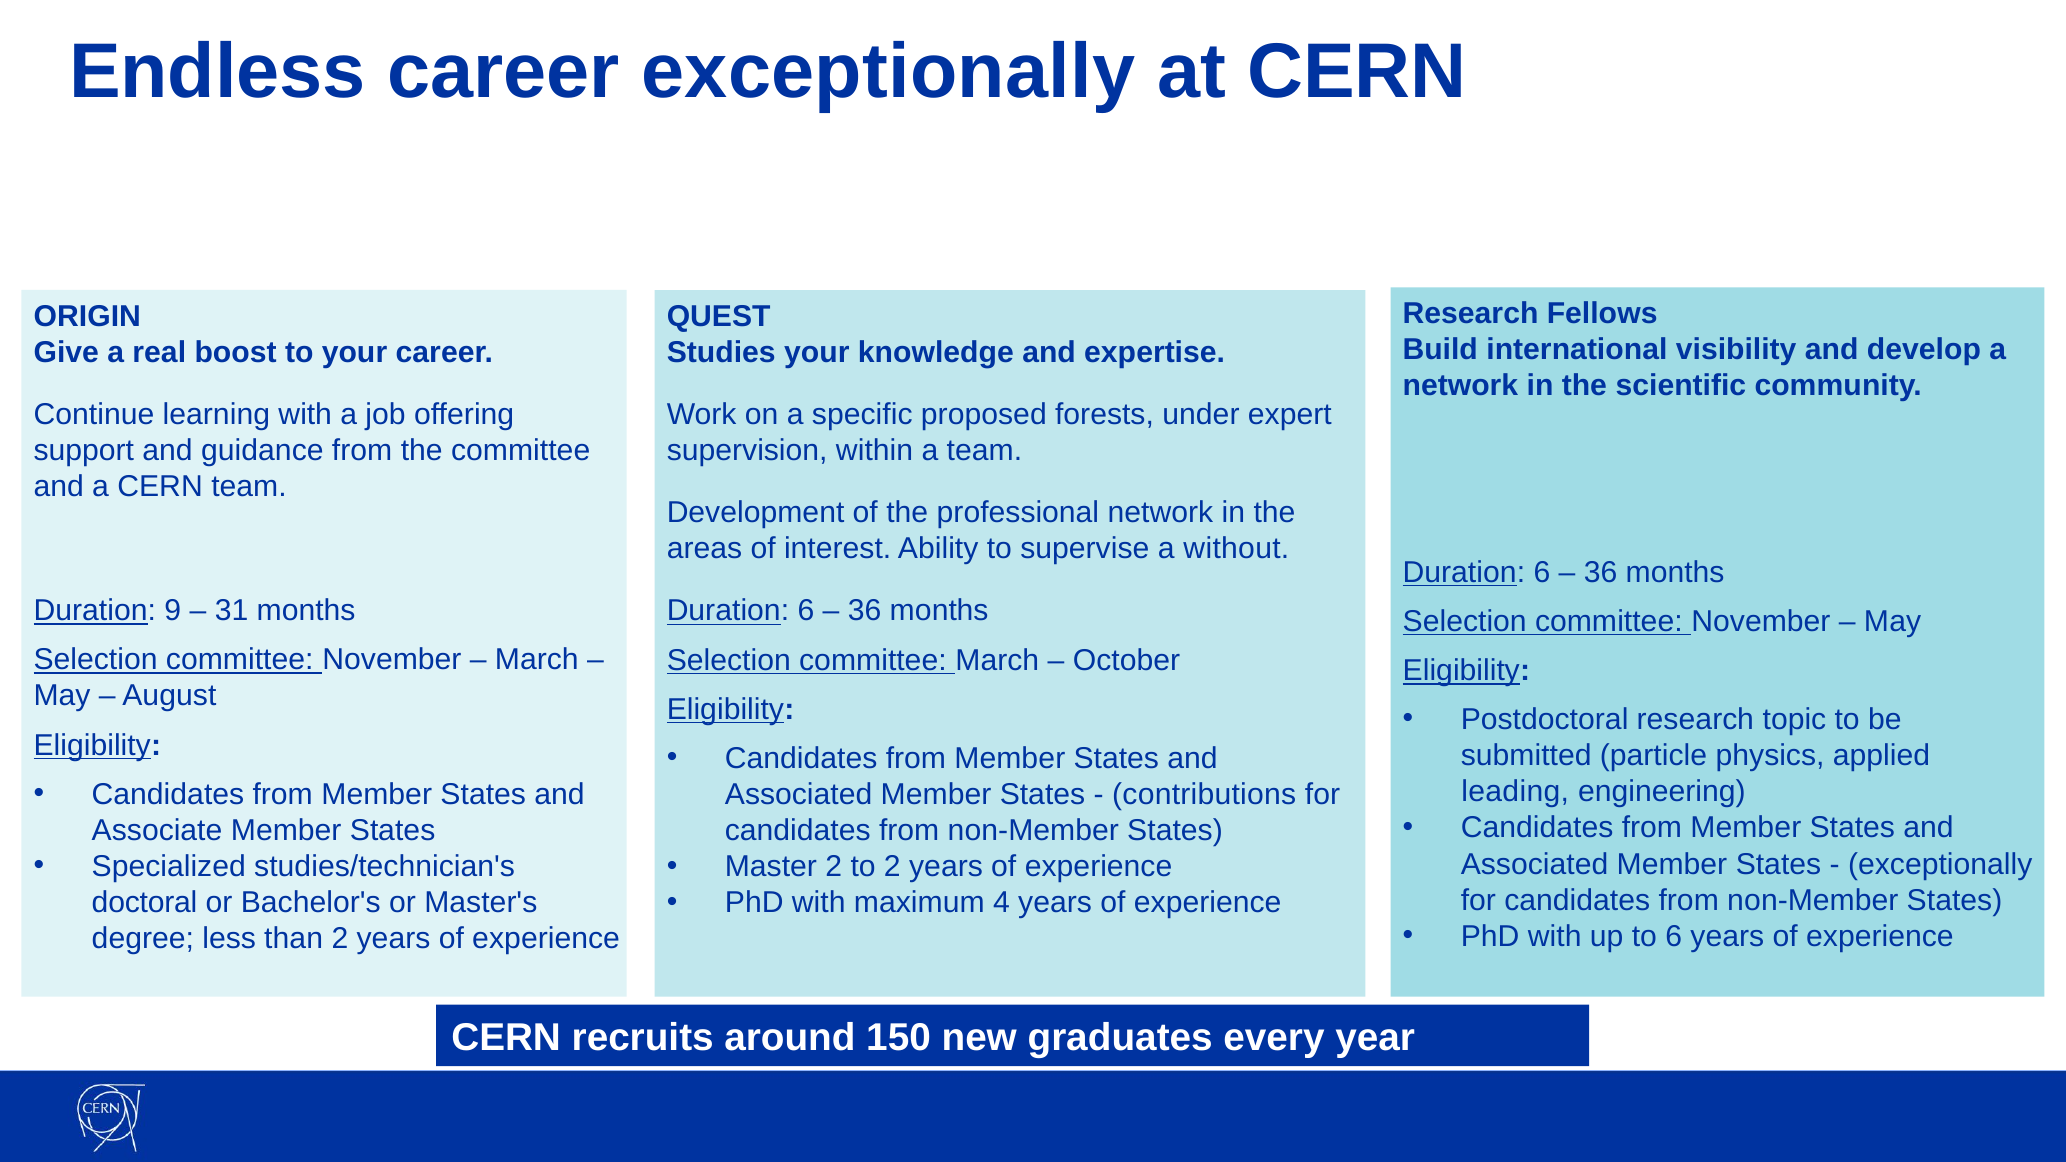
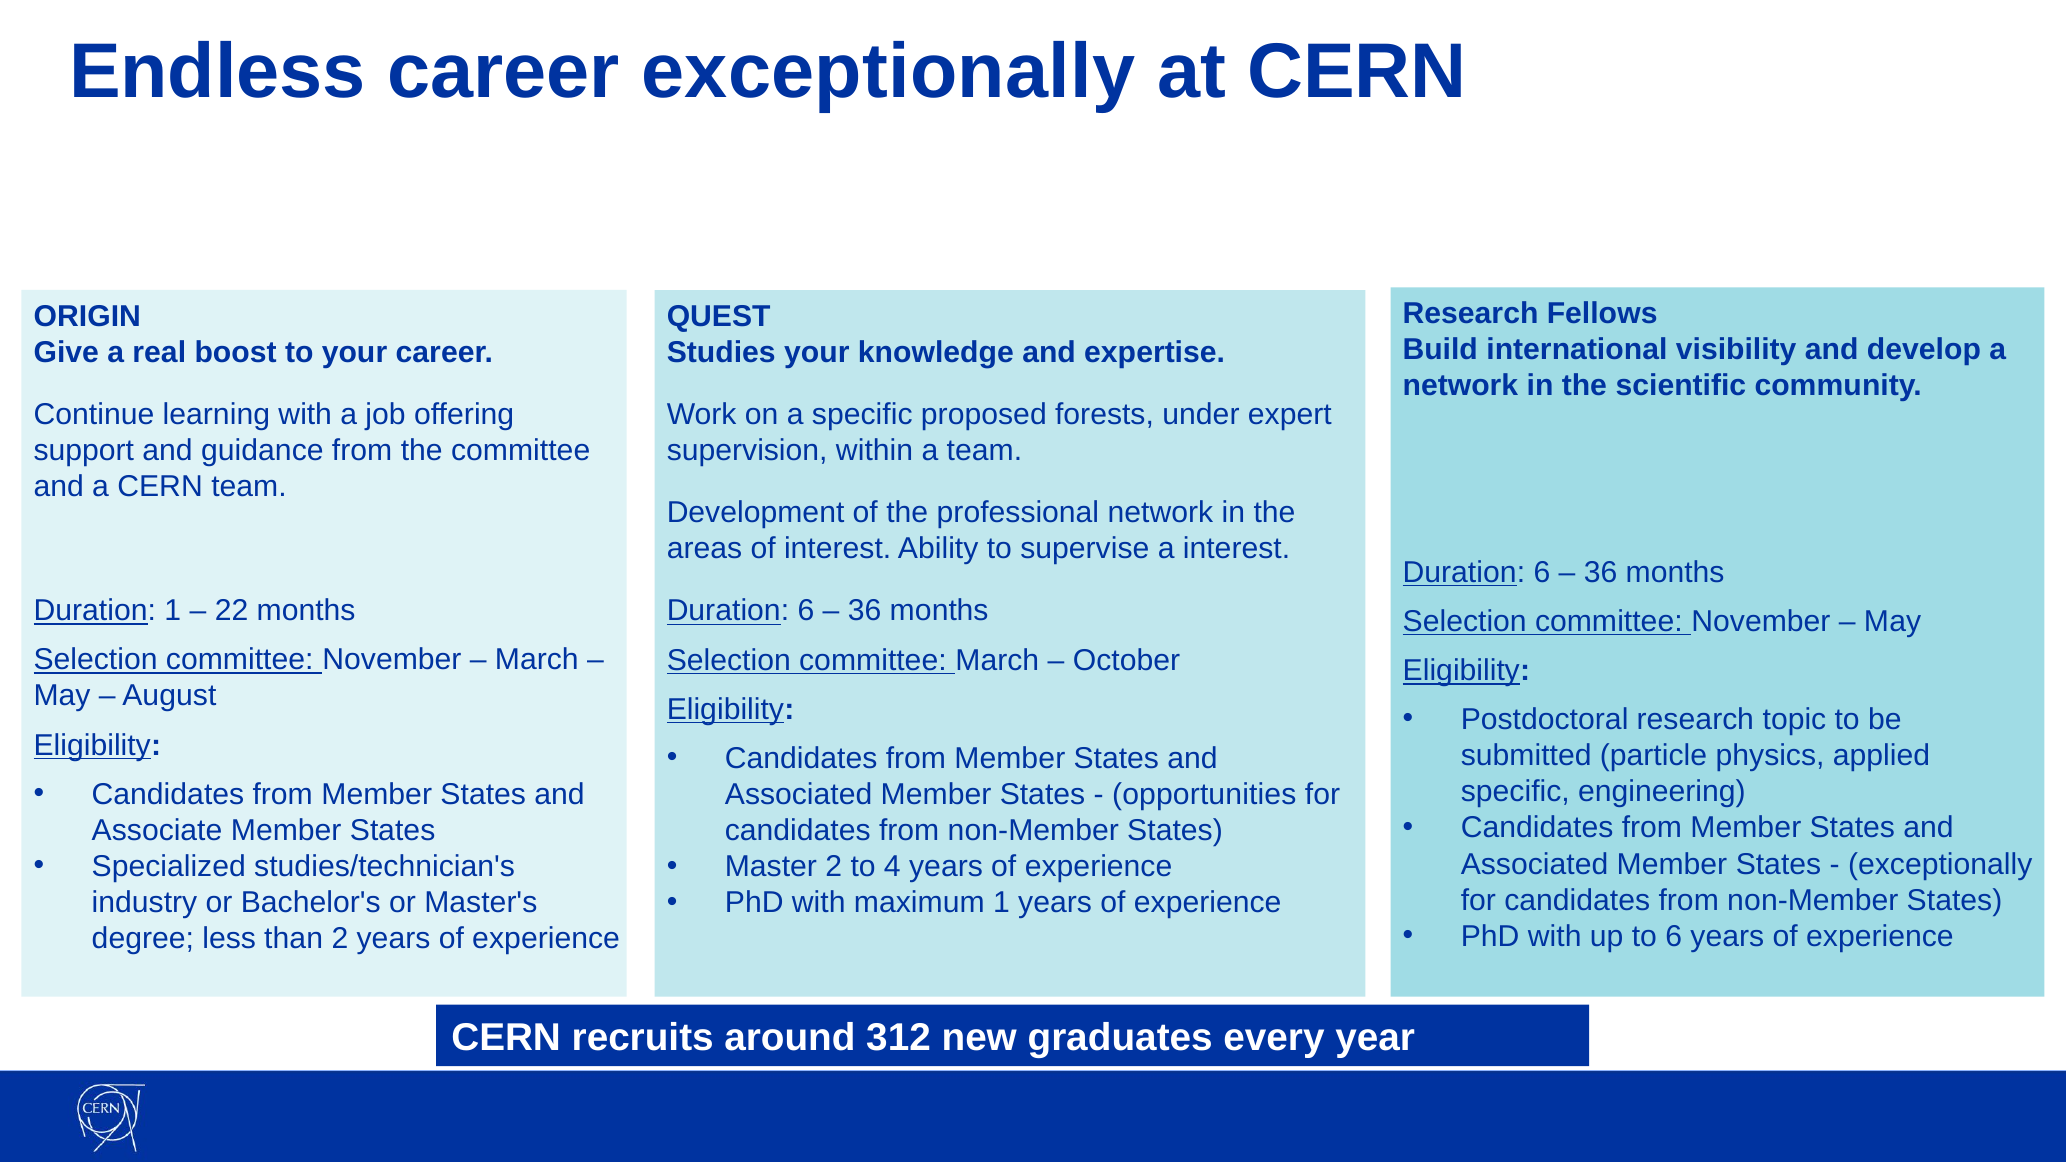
a without: without -> interest (1237, 549)
Duration 9: 9 -> 1 (173, 611)
31: 31 -> 22 (232, 611)
leading: leading -> specific (1515, 792)
contributions: contributions -> opportunities (1204, 795)
to 2: 2 -> 4 (892, 867)
maximum 4: 4 -> 1 (1002, 903)
doctoral: doctoral -> industry (144, 903)
150: 150 -> 312 (899, 1038)
